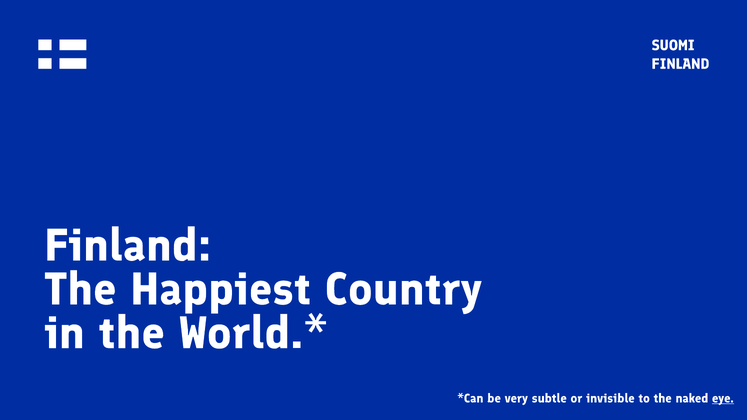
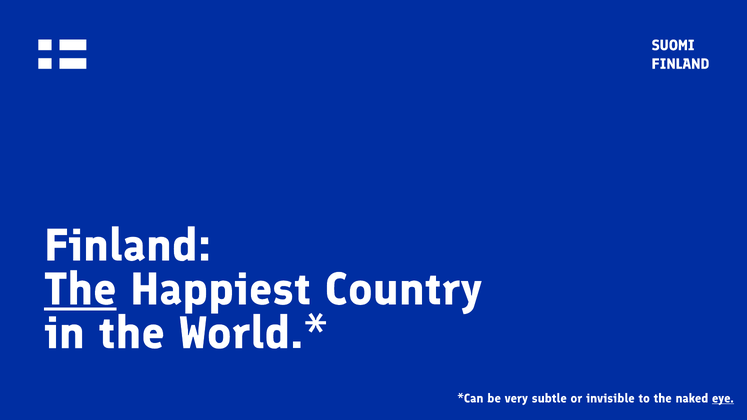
The underline: none -> present (80, 289)
